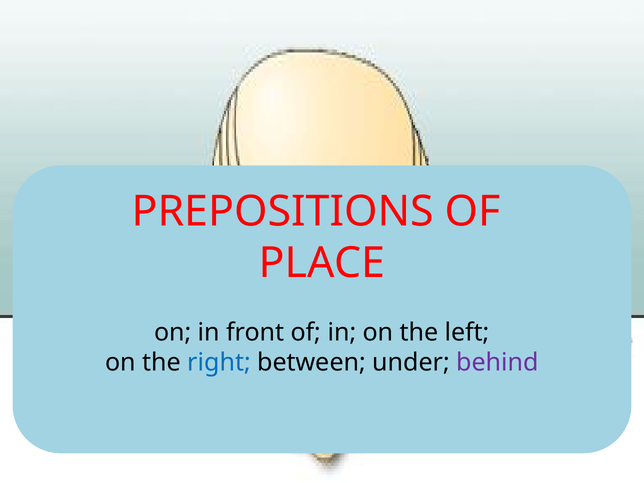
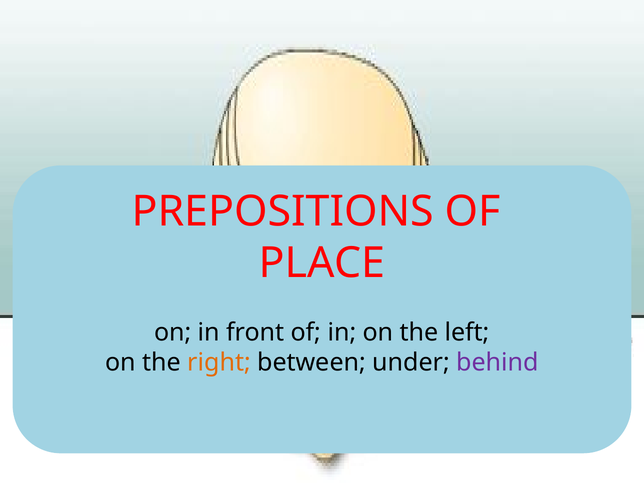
right colour: blue -> orange (219, 363)
